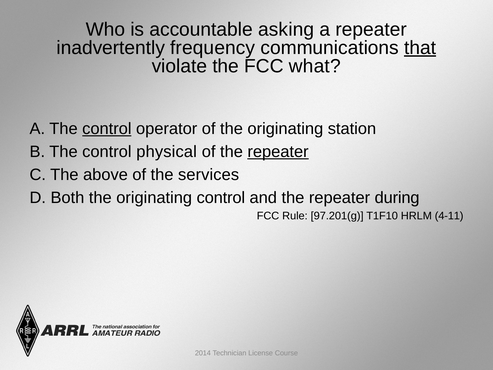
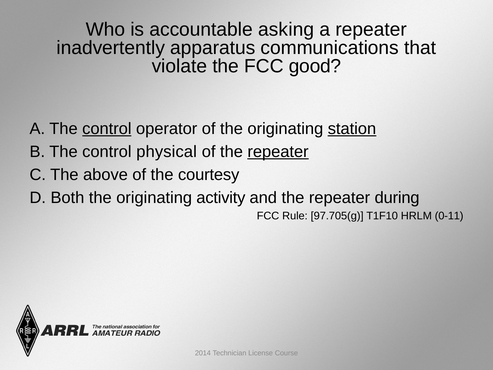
frequency: frequency -> apparatus (213, 48)
that underline: present -> none (420, 48)
what: what -> good (315, 66)
station underline: none -> present (352, 129)
services: services -> courtesy (209, 175)
originating control: control -> activity (221, 198)
97.201(g: 97.201(g -> 97.705(g (337, 216)
4-11: 4-11 -> 0-11 (449, 216)
